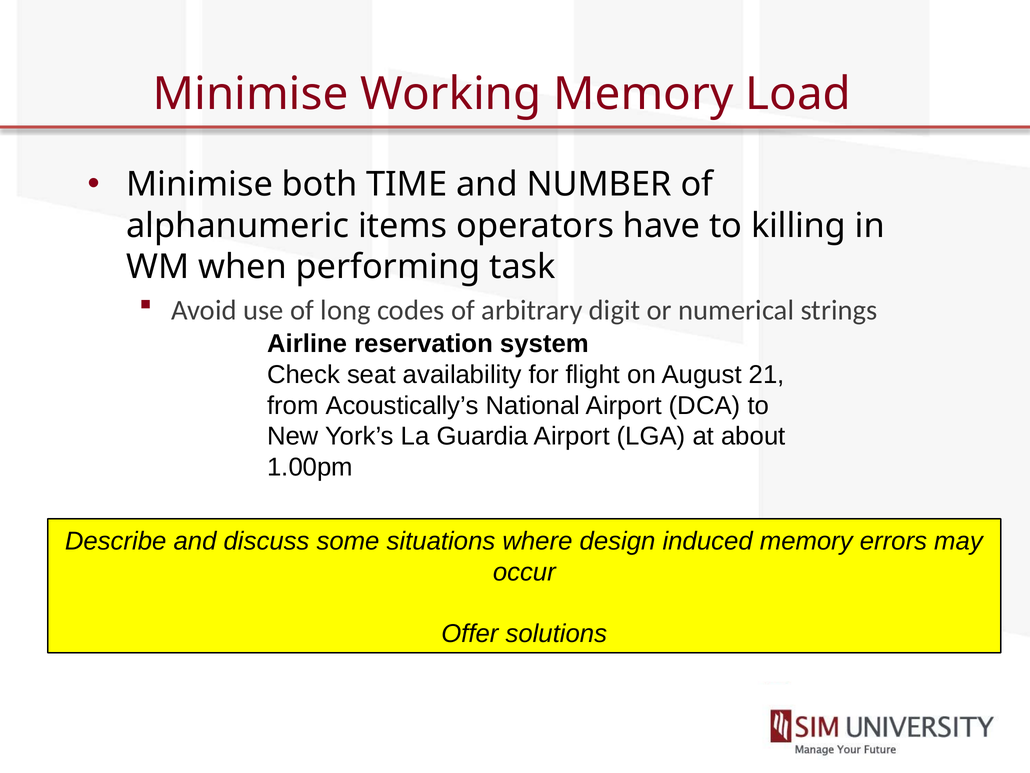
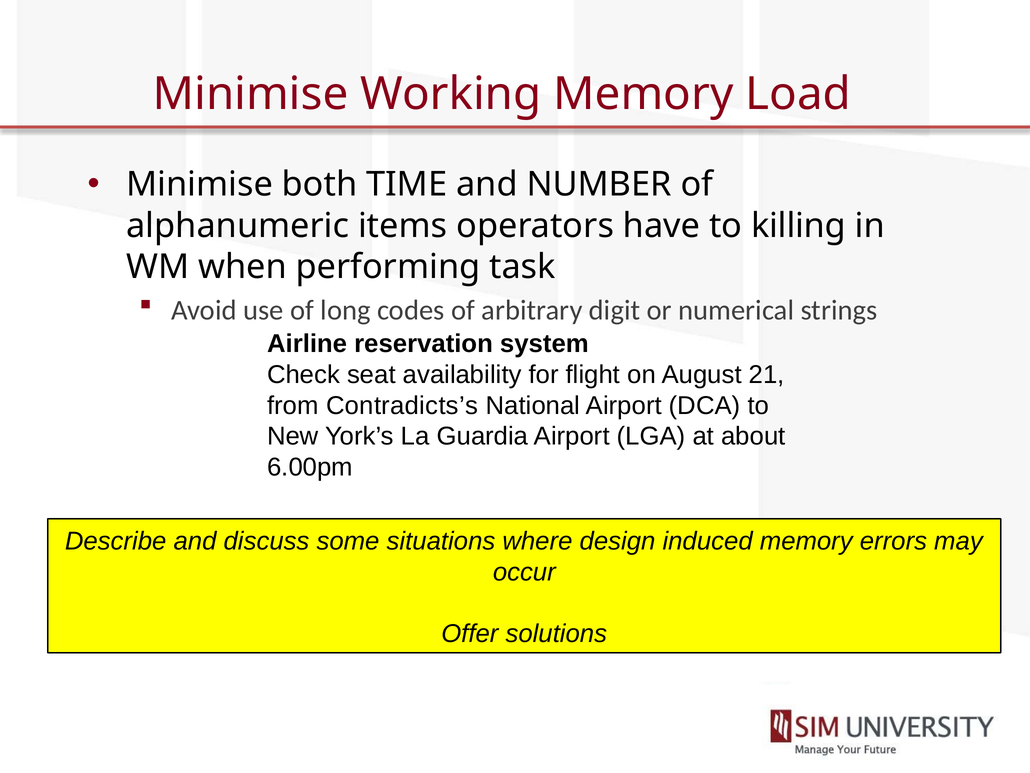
Acoustically’s: Acoustically’s -> Contradicts’s (402, 405)
1.00pm: 1.00pm -> 6.00pm (310, 467)
